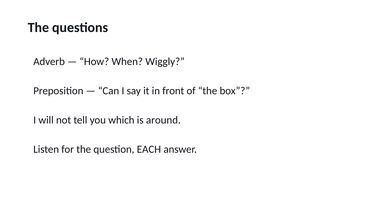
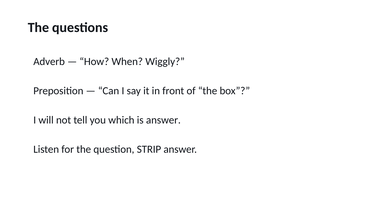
is around: around -> answer (163, 120)
EACH: EACH -> STRIP (149, 149)
